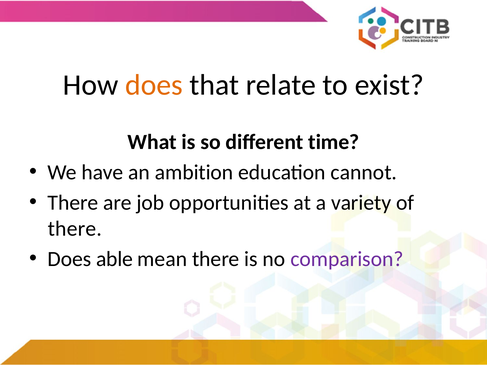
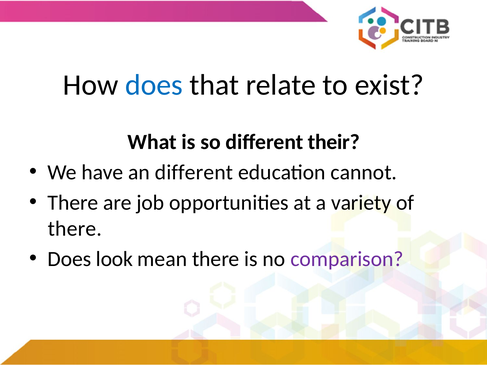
does colour: orange -> blue (154, 85)
time: time -> their (334, 142)
an ambition: ambition -> different (194, 172)
able: able -> look (114, 259)
